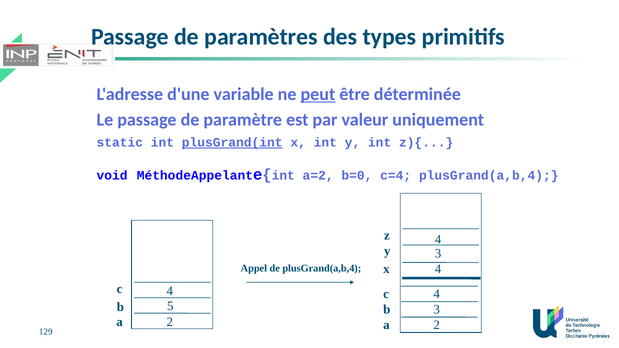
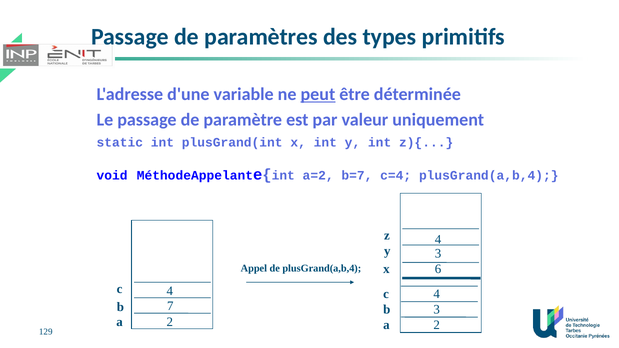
plusGrand(int underline: present -> none (232, 143)
b=0: b=0 -> b=7 (357, 176)
x 4: 4 -> 6 (438, 269)
5: 5 -> 7 (170, 306)
